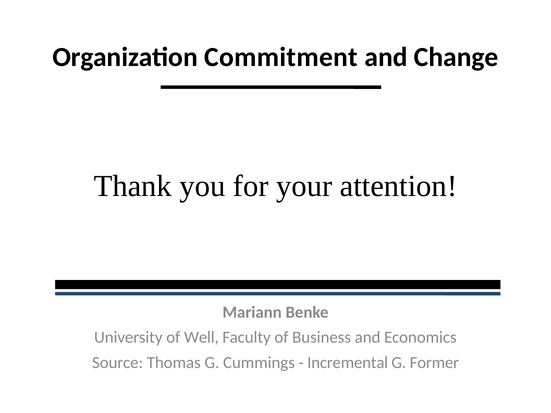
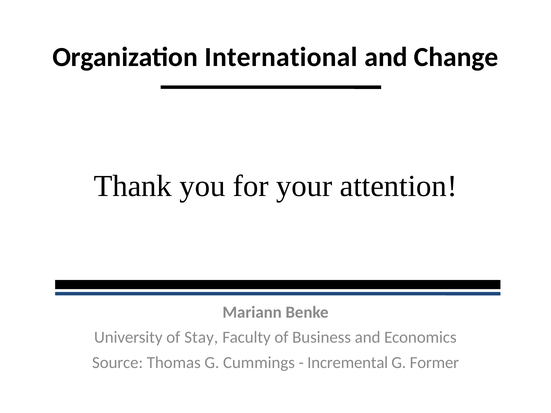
Commitment: Commitment -> International (281, 57)
Well: Well -> Stay (201, 338)
